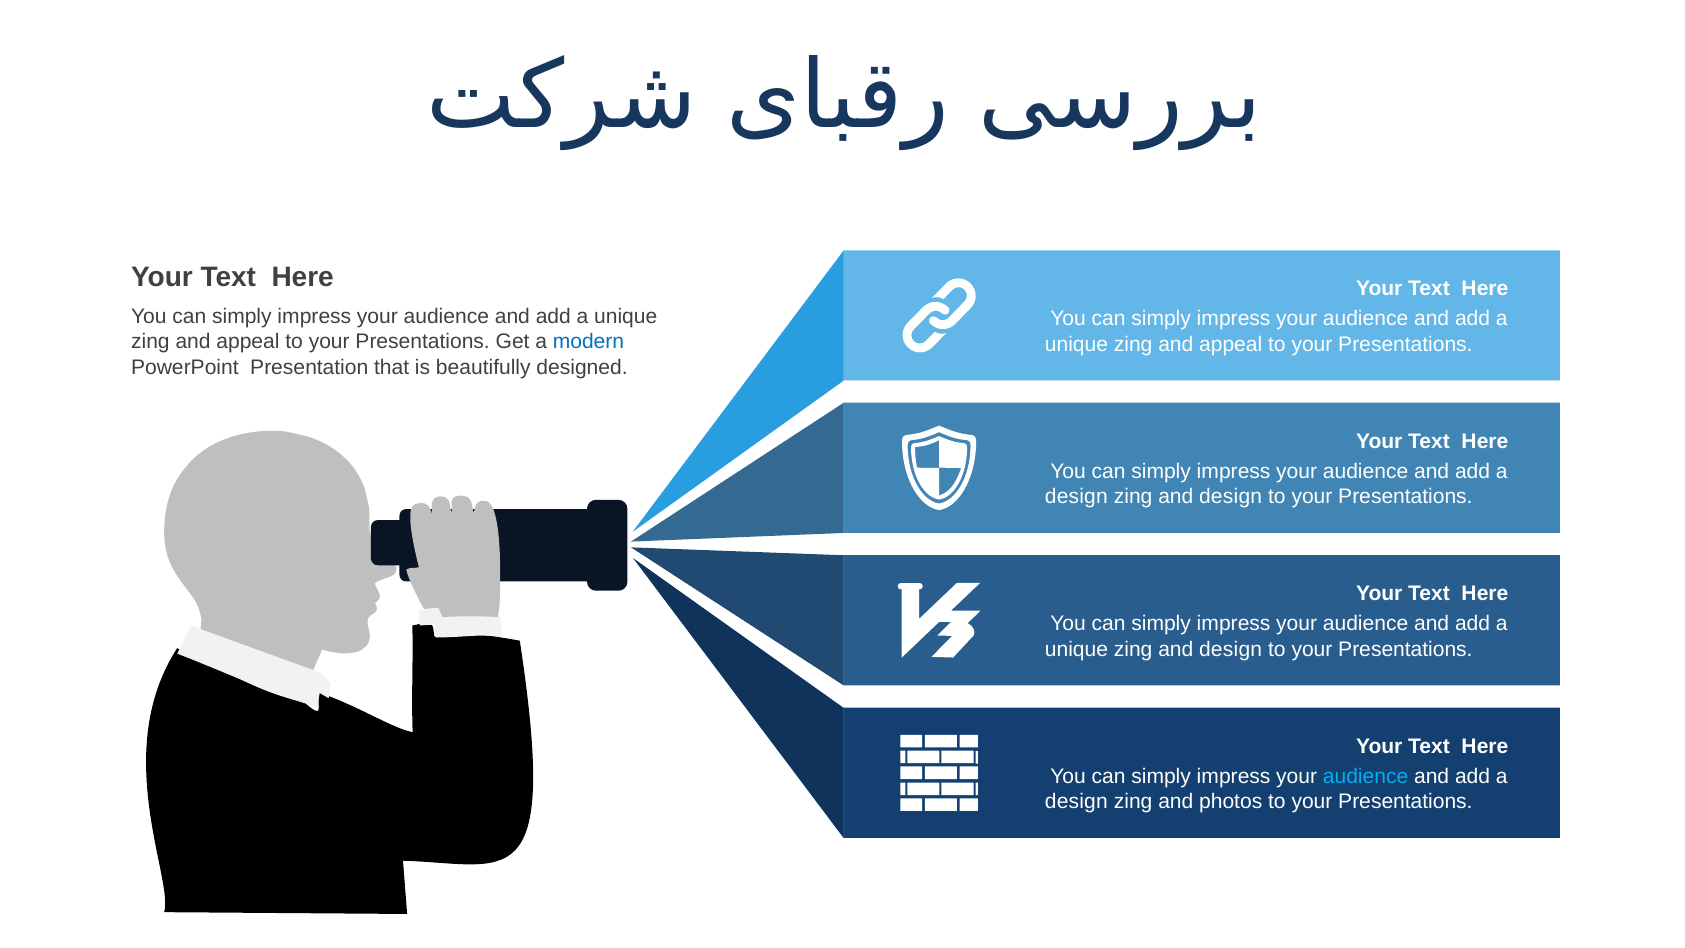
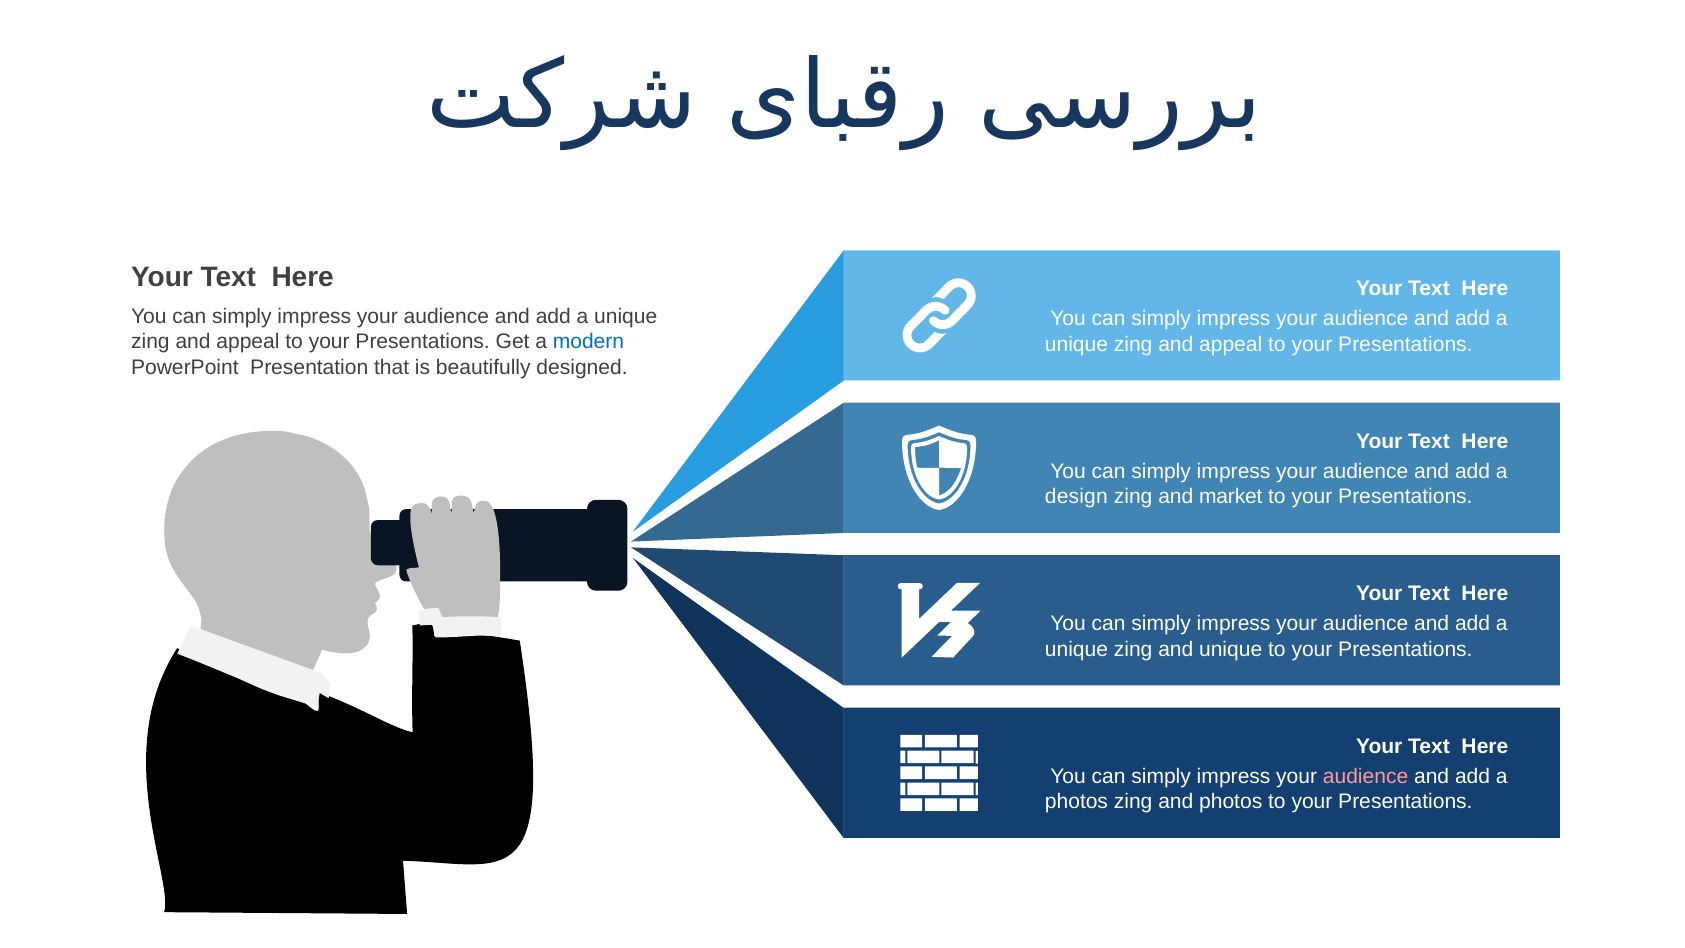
design: design -> market (1231, 496)
unique zing and design: design -> unique (1231, 649)
audience colour: light blue -> pink (1366, 776)
design: design -> photos (1076, 801)
